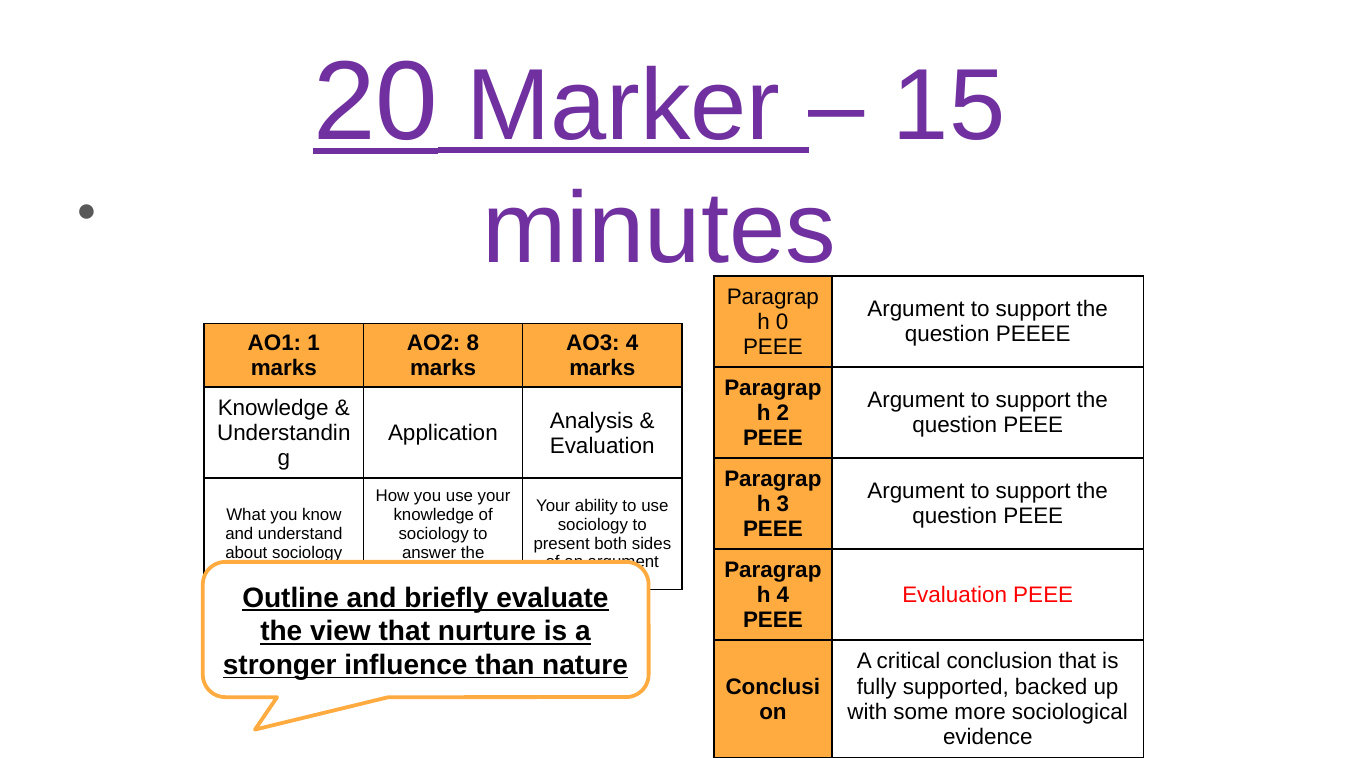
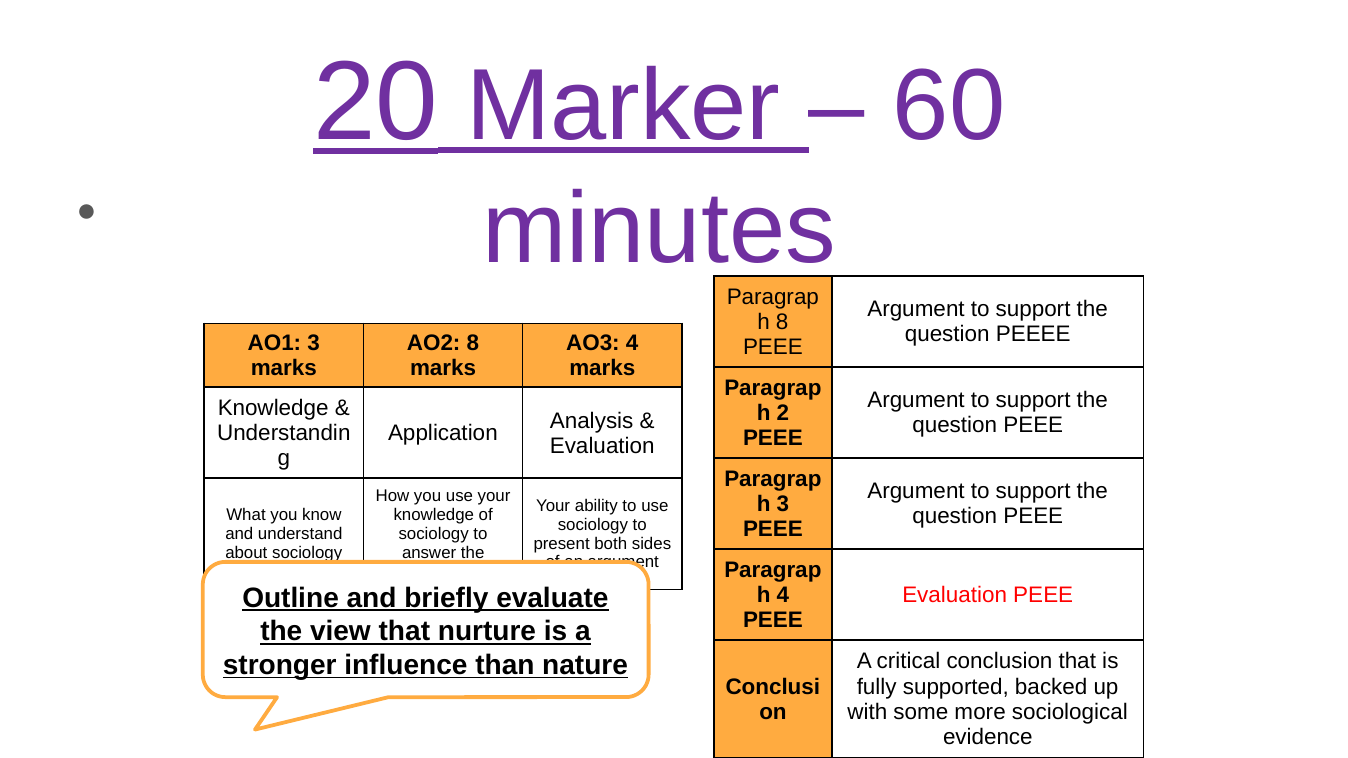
15: 15 -> 60 (949, 106)
0: 0 -> 8 (782, 322)
AO1 1: 1 -> 3 (314, 343)
